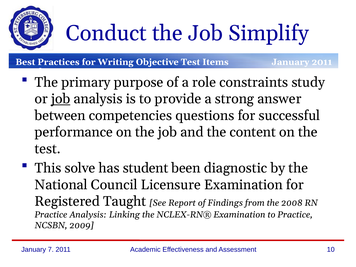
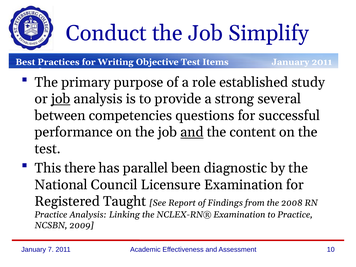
constraints: constraints -> established (254, 82)
answer: answer -> several (279, 99)
and underline: none -> present (192, 132)
solve: solve -> there (80, 168)
student: student -> parallel (146, 168)
